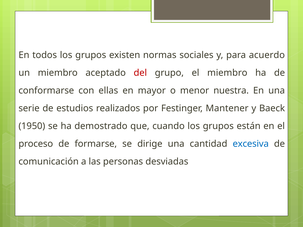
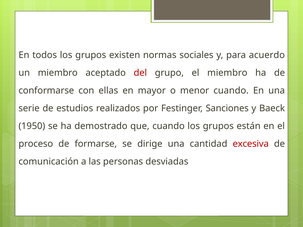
menor nuestra: nuestra -> cuando (231, 91)
Mantener: Mantener -> Sanciones (227, 108)
excesiva colour: blue -> red (251, 144)
